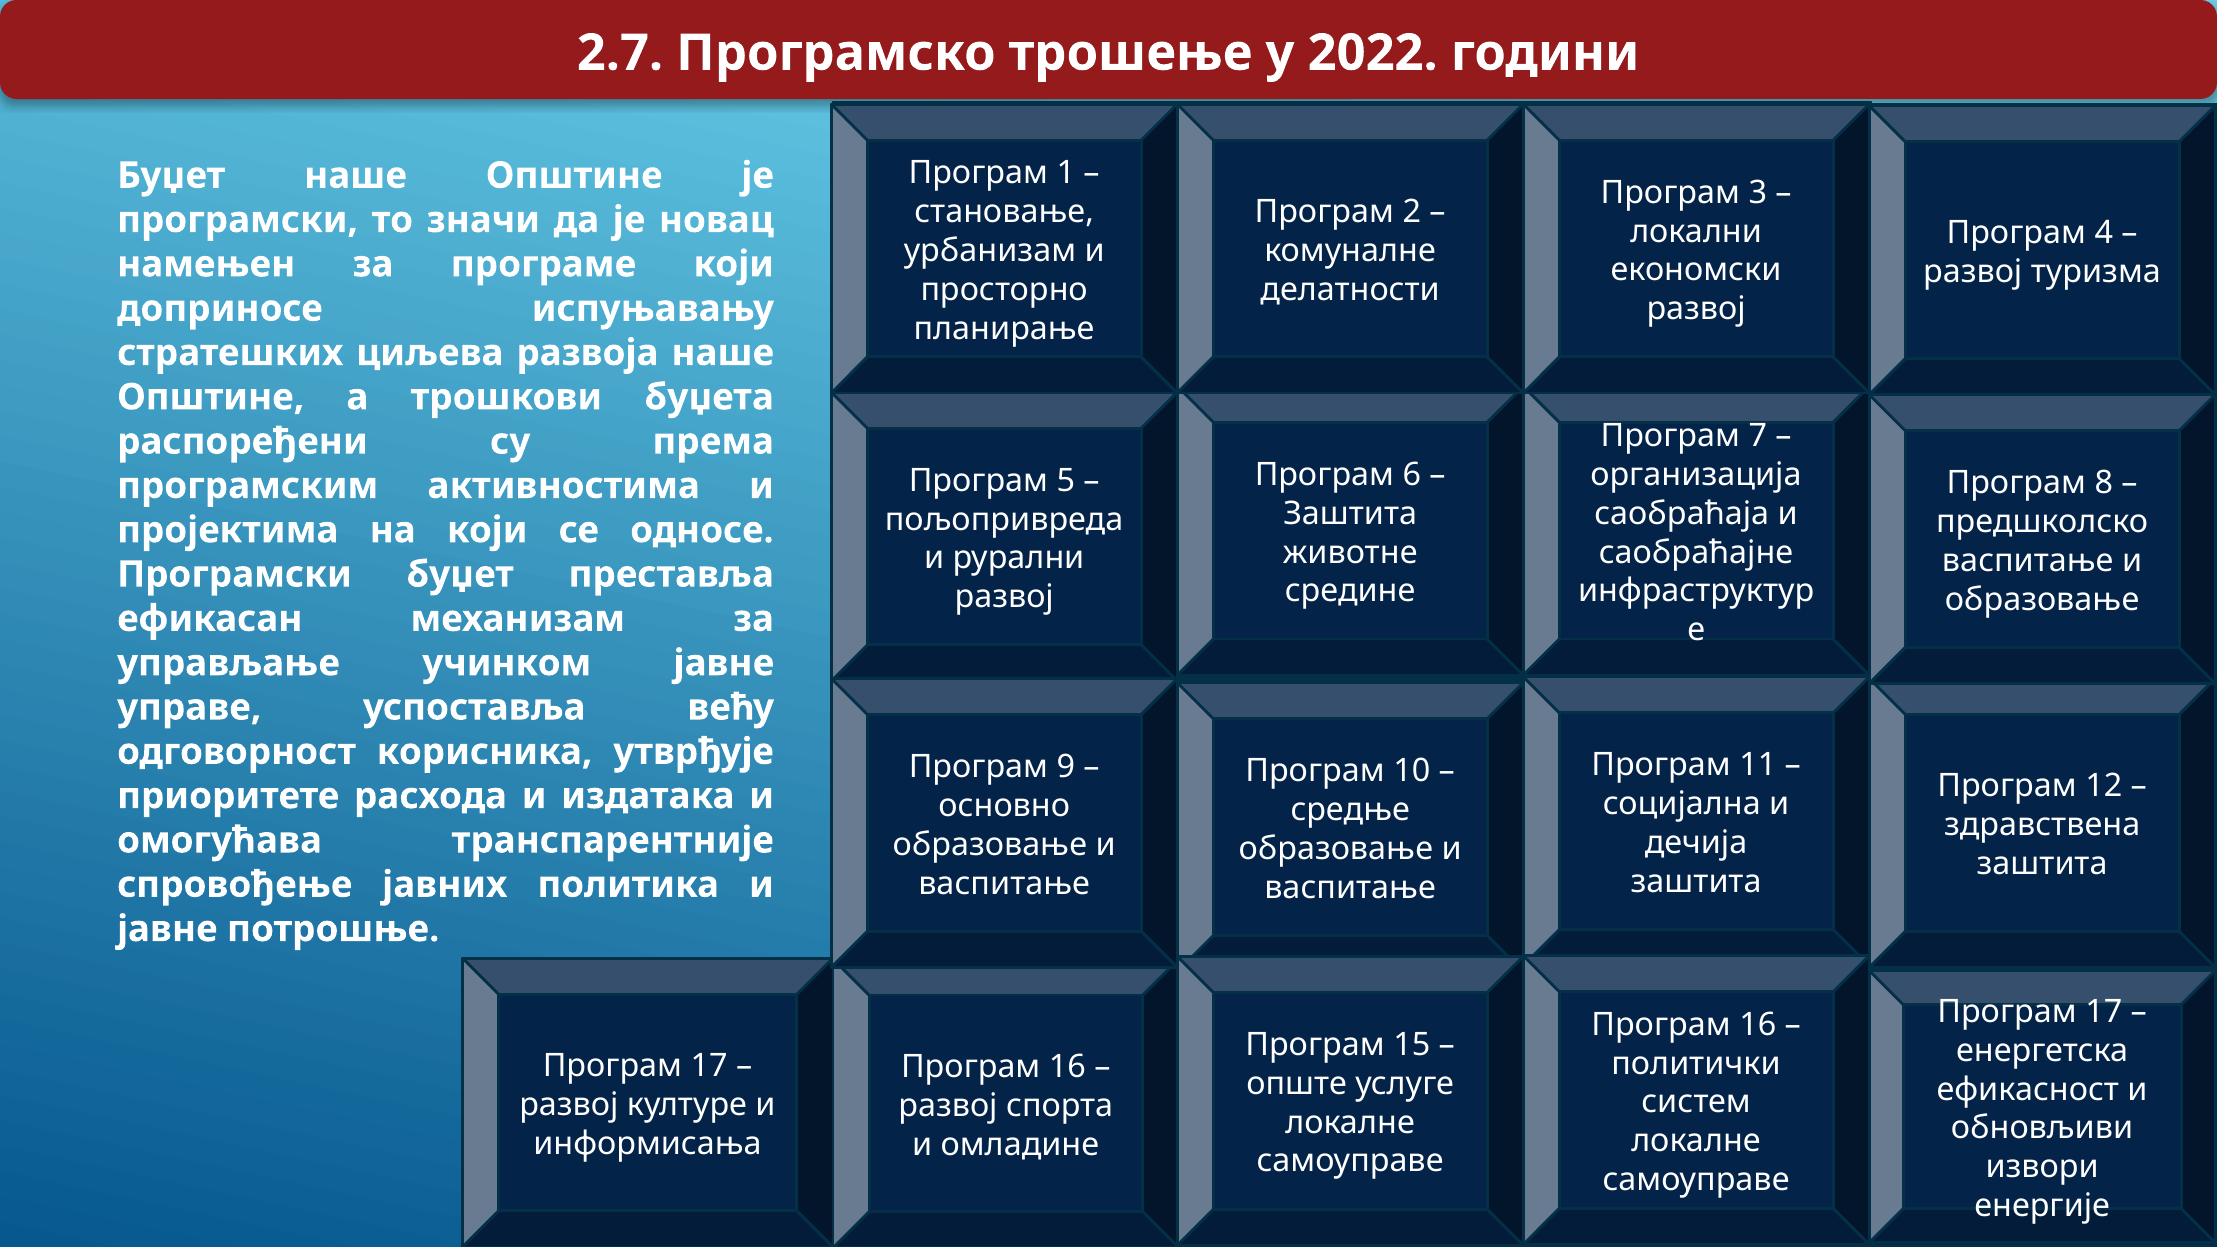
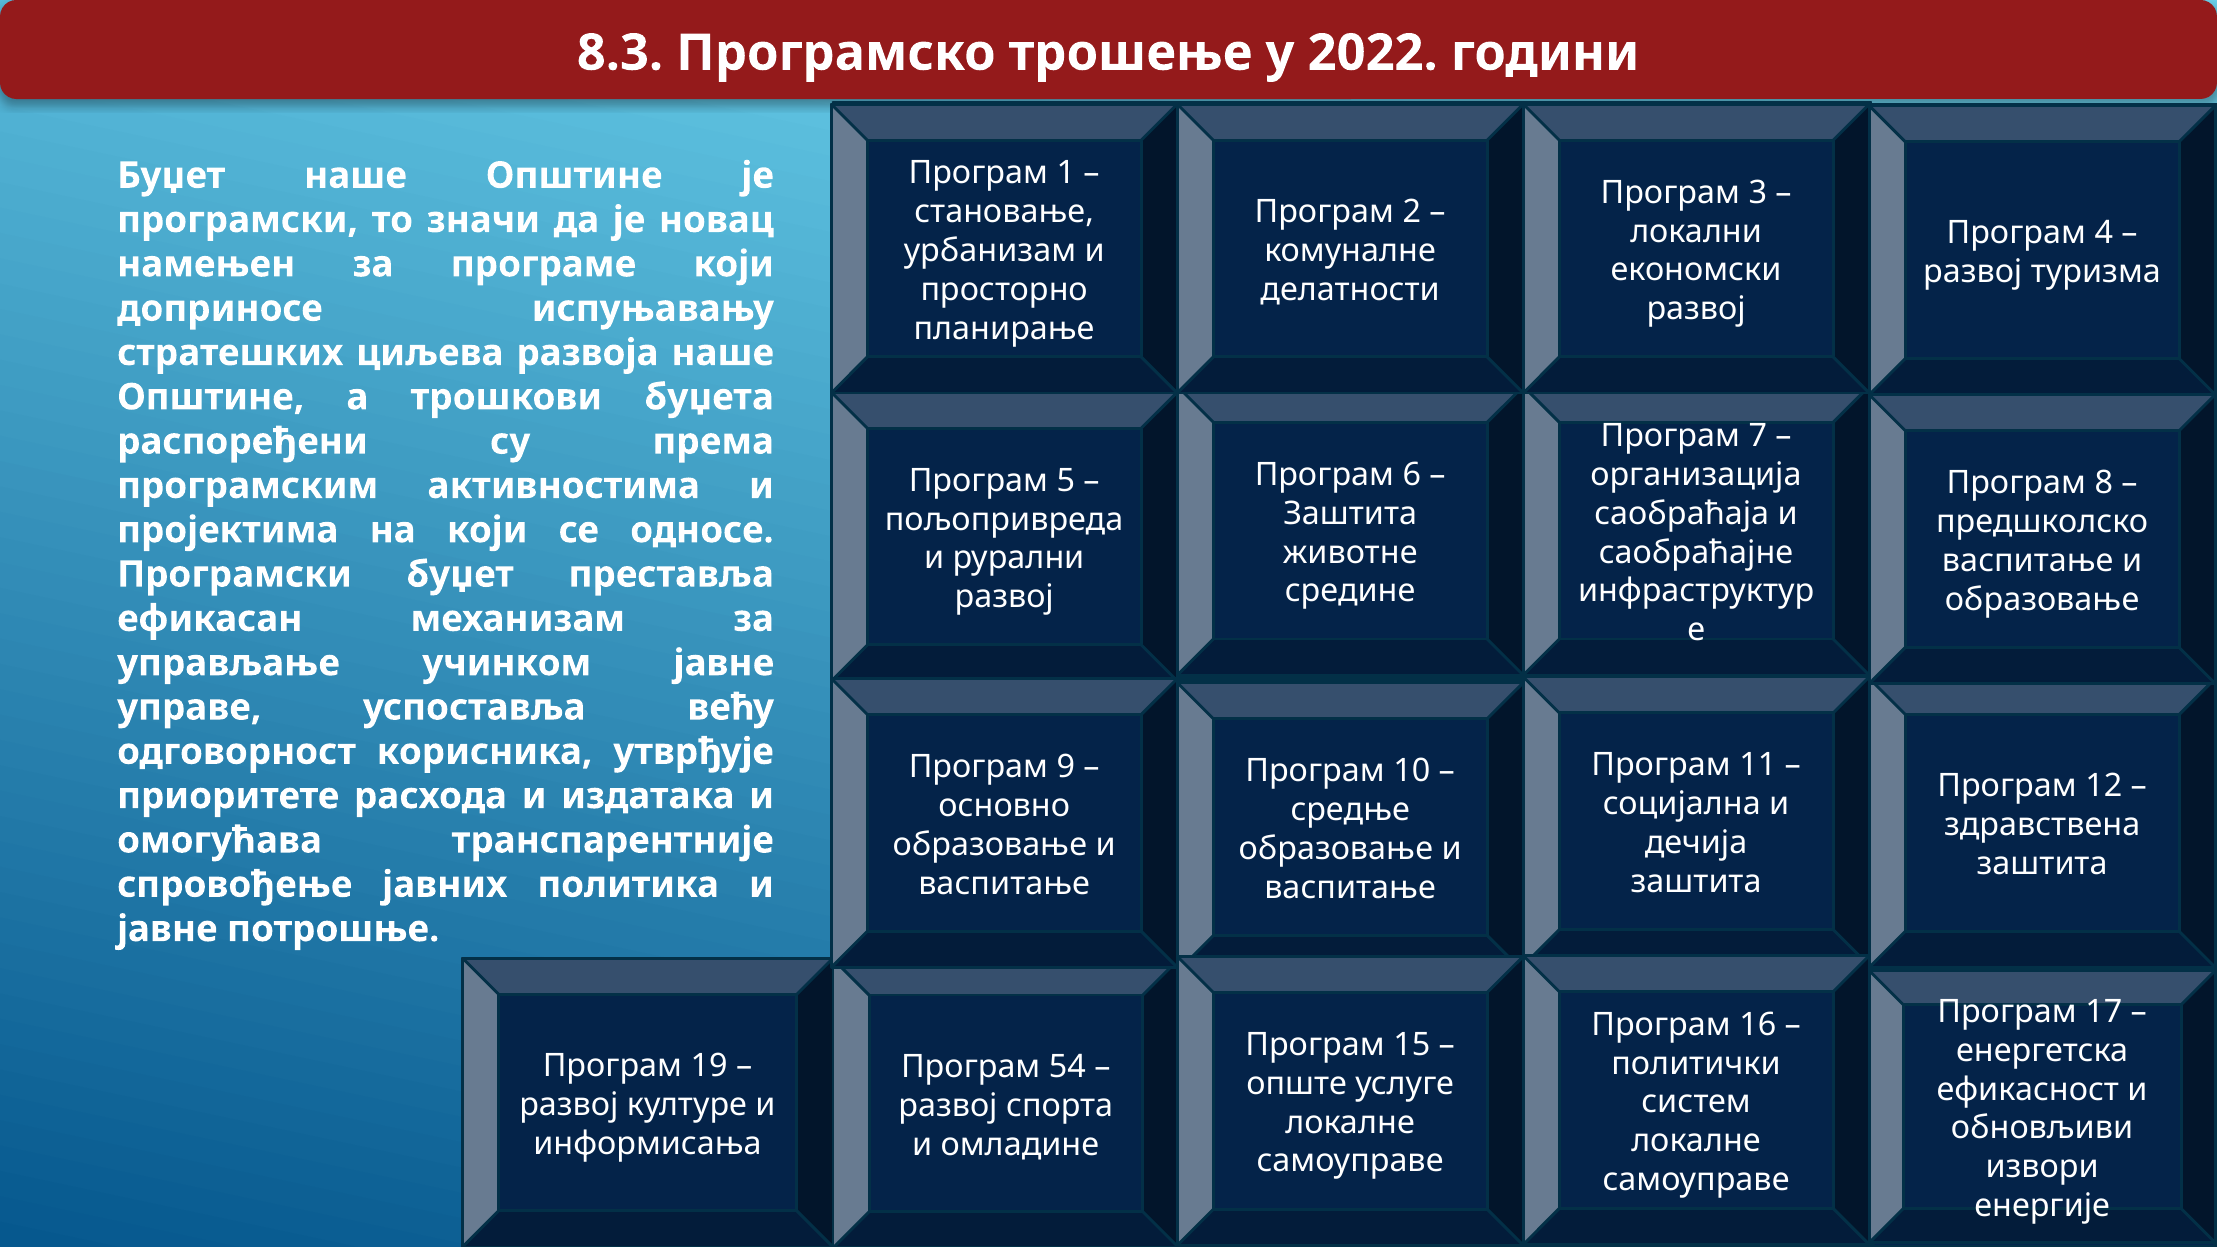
2.7: 2.7 -> 8.3 (620, 53)
17: 17 -> 19 (709, 1066)
16: 16 -> 54 (1067, 1067)
